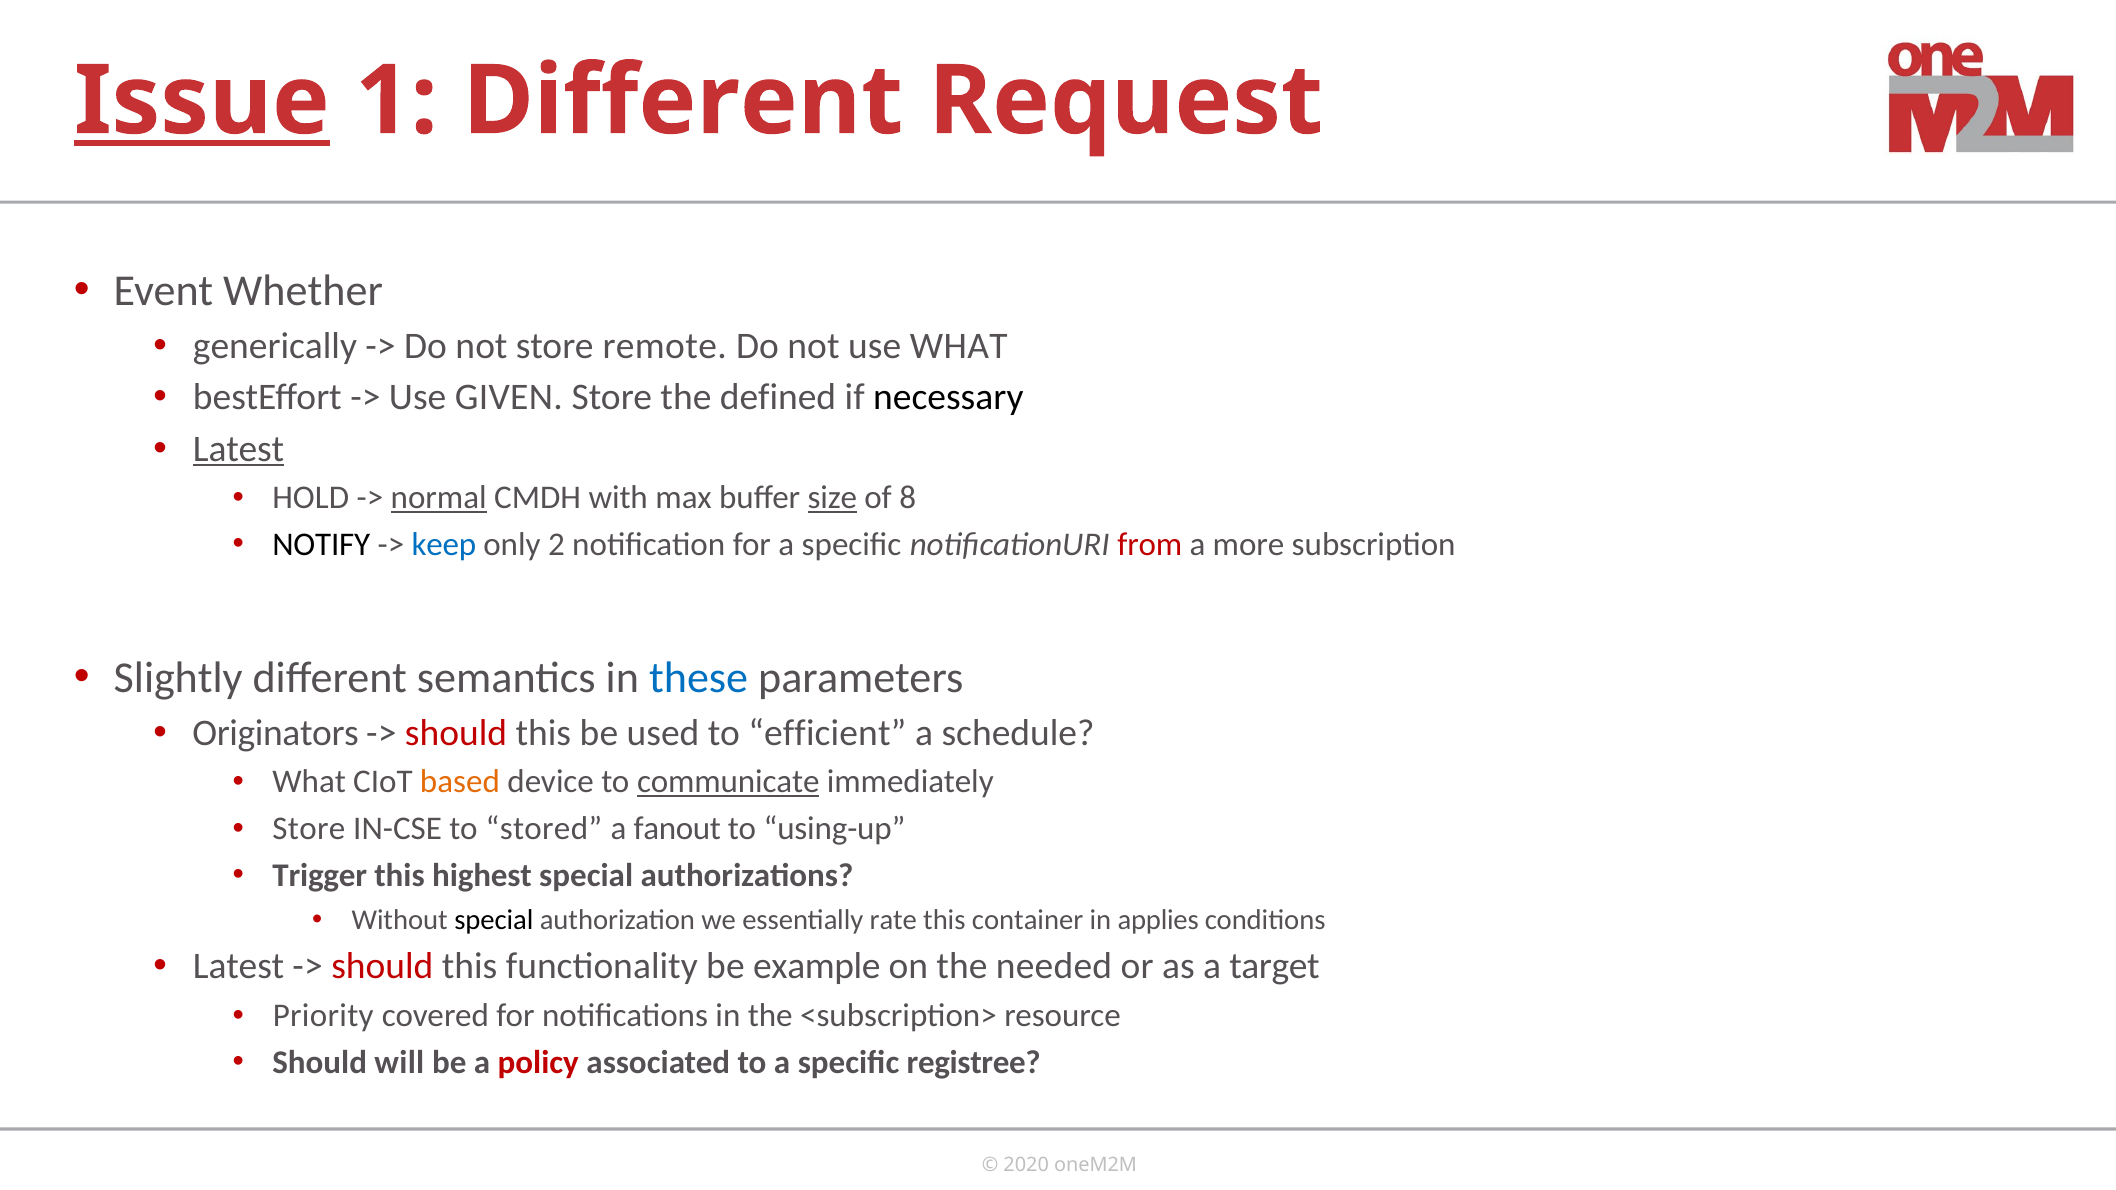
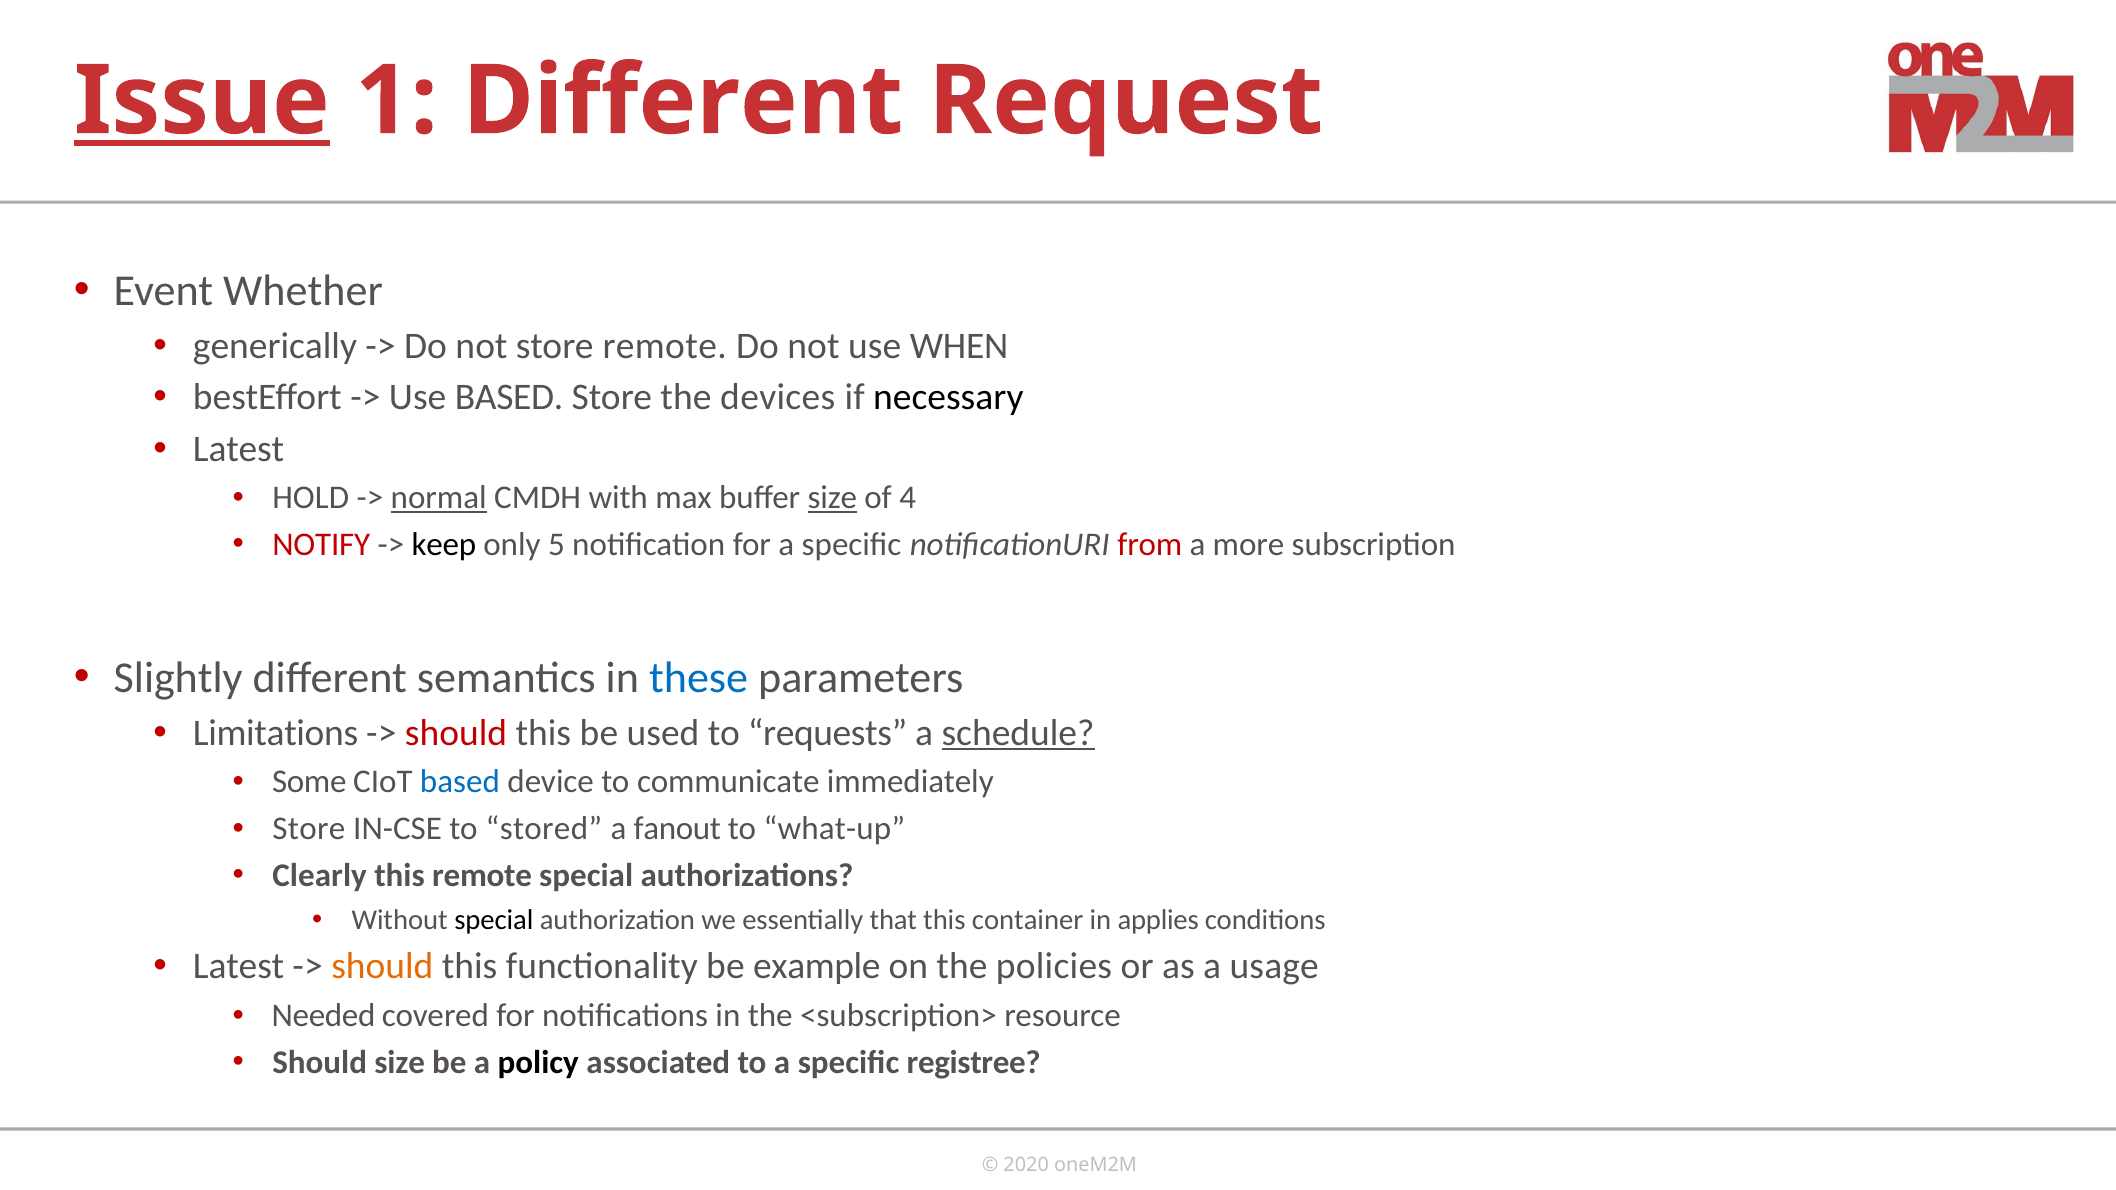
use WHAT: WHAT -> WHEN (959, 346)
Use GIVEN: GIVEN -> BASED (509, 397)
defined: defined -> devices (778, 397)
Latest underline: present -> none (239, 449)
8: 8 -> 4 (908, 498)
NOTIFY colour: black -> red (321, 545)
keep colour: blue -> black (444, 545)
2: 2 -> 5 (557, 545)
Originators: Originators -> Limitations (276, 733)
efficient: efficient -> requests (828, 733)
schedule underline: none -> present (1018, 733)
What: What -> Some (309, 782)
based colour: orange -> blue (460, 782)
communicate underline: present -> none (728, 782)
using-up: using-up -> what-up (834, 829)
Trigger: Trigger -> Clearly (320, 876)
this highest: highest -> remote (482, 876)
rate: rate -> that (893, 920)
should colour: red -> orange (382, 967)
needed: needed -> policies (1054, 967)
target: target -> usage (1274, 967)
Priority: Priority -> Needed (324, 1016)
Should will: will -> size (400, 1063)
policy colour: red -> black (538, 1063)
